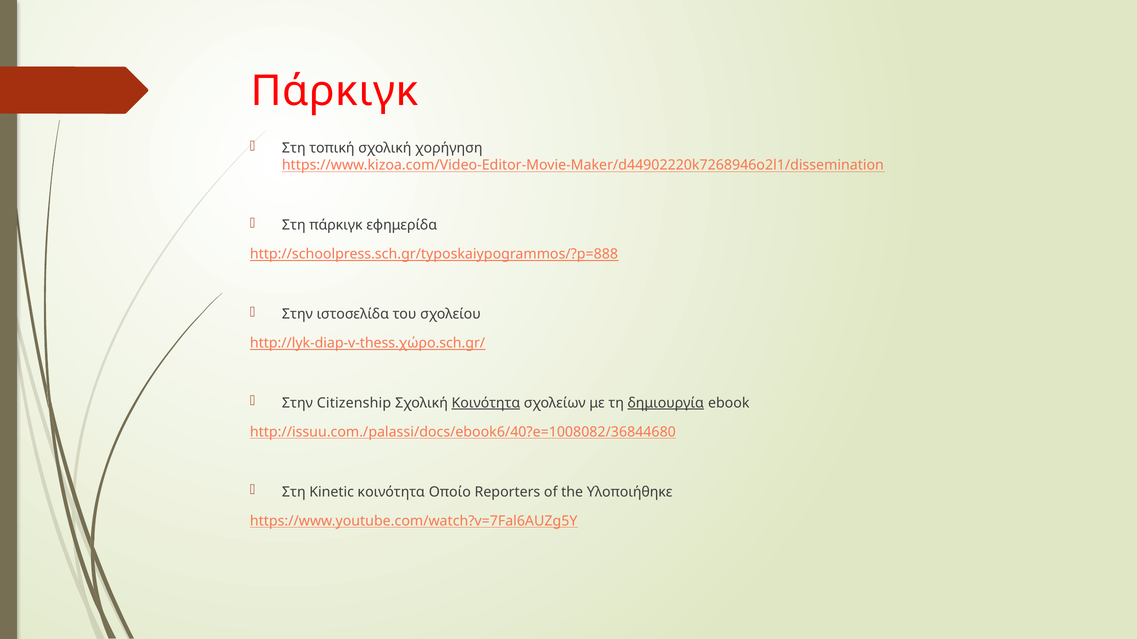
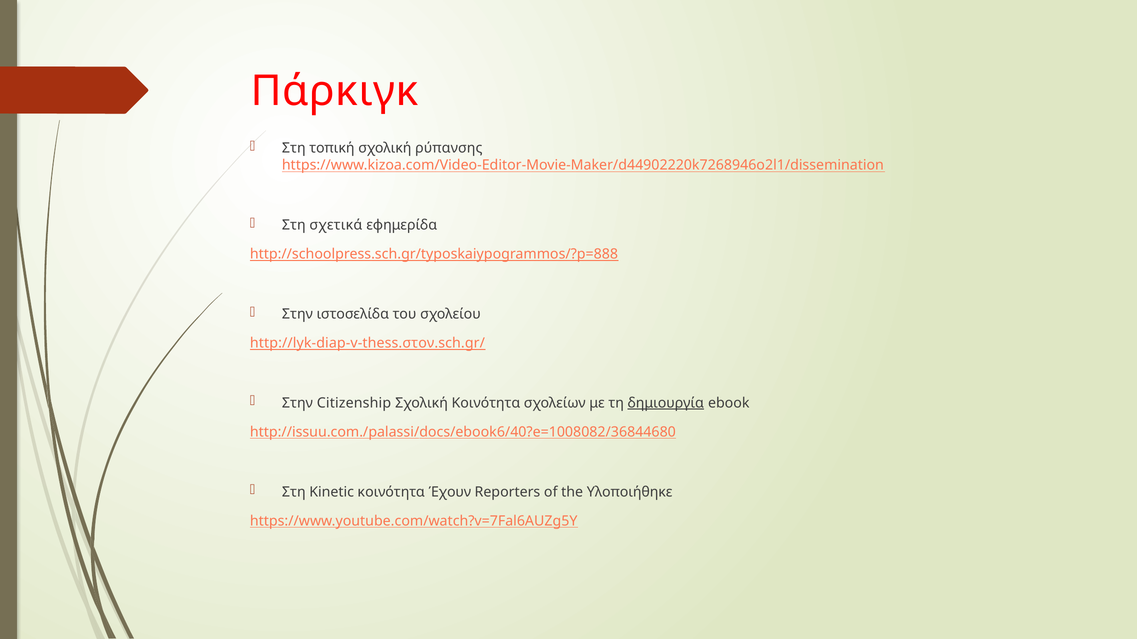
χορήγηση: χορήγηση -> ρύπανσης (449, 148)
Στη πάρκιγκ: πάρκιγκ -> σχετικά (336, 225)
http://lyk-diap-v-thess.χώρο.sch.gr/: http://lyk-diap-v-thess.χώρο.sch.gr/ -> http://lyk-diap-v-thess.στον.sch.gr/ (367, 343)
Κοινότητα underline: present -> none (486, 403)
Οποίο: Οποίο -> Έχουν (450, 492)
